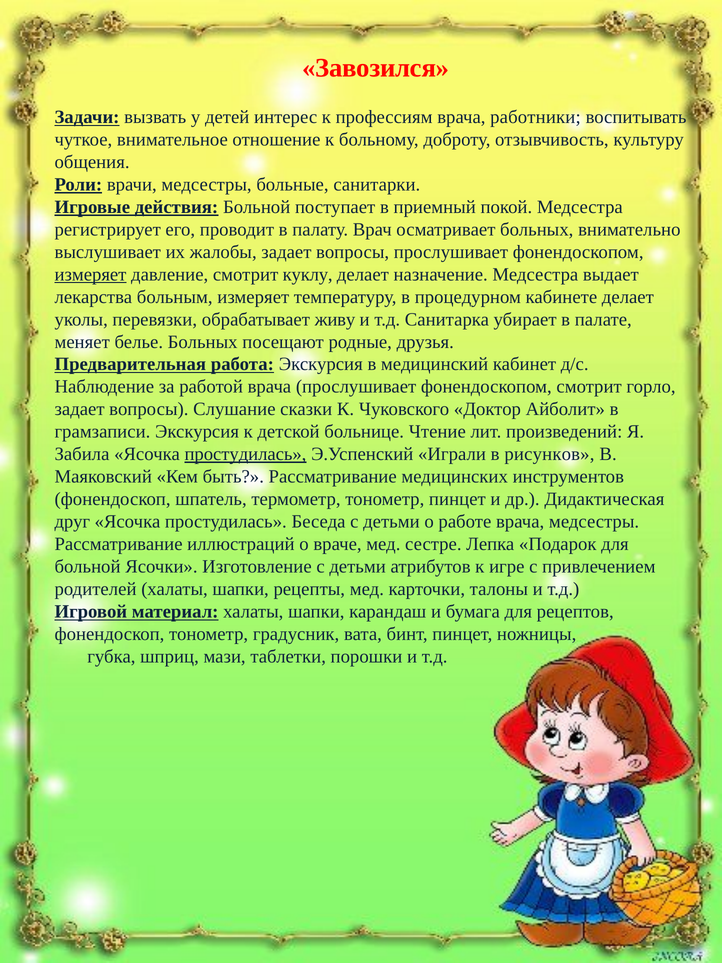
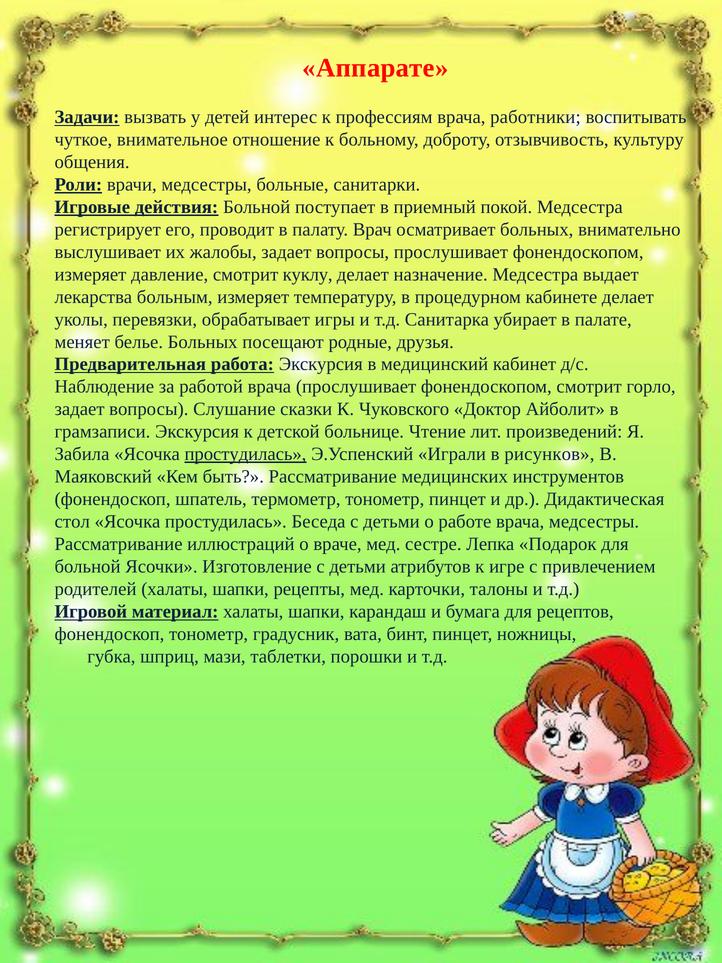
Завозился: Завозился -> Аппарате (375, 68)
измеряет underline: present -> none (90, 274)
живу: живу -> игры (335, 319)
друг: друг -> стол (72, 522)
